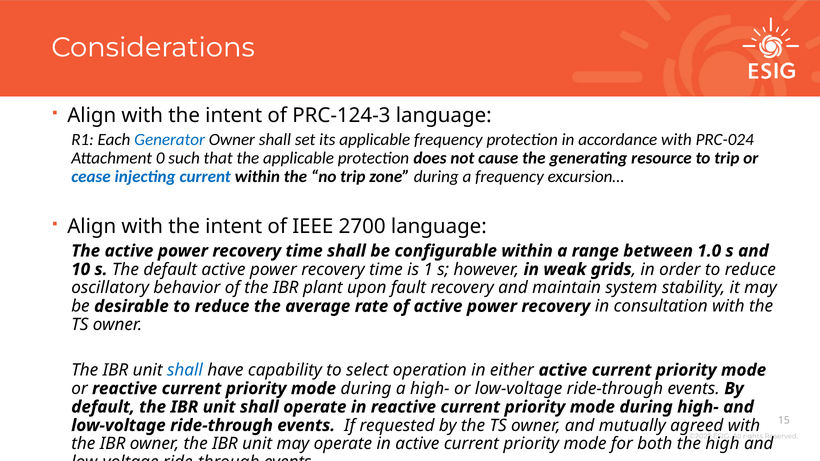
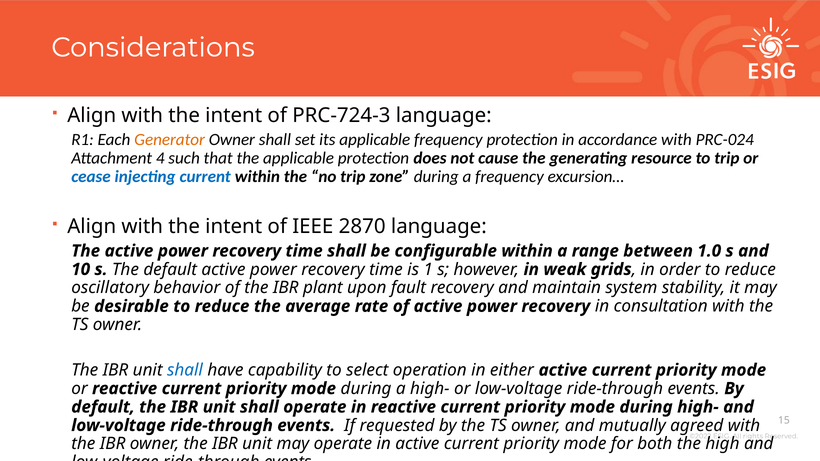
PRC-124-3: PRC-124-3 -> PRC-724-3 (341, 115)
Generator colour: blue -> orange (170, 140)
0: 0 -> 4 (160, 158)
2700: 2700 -> 2870 (362, 226)
